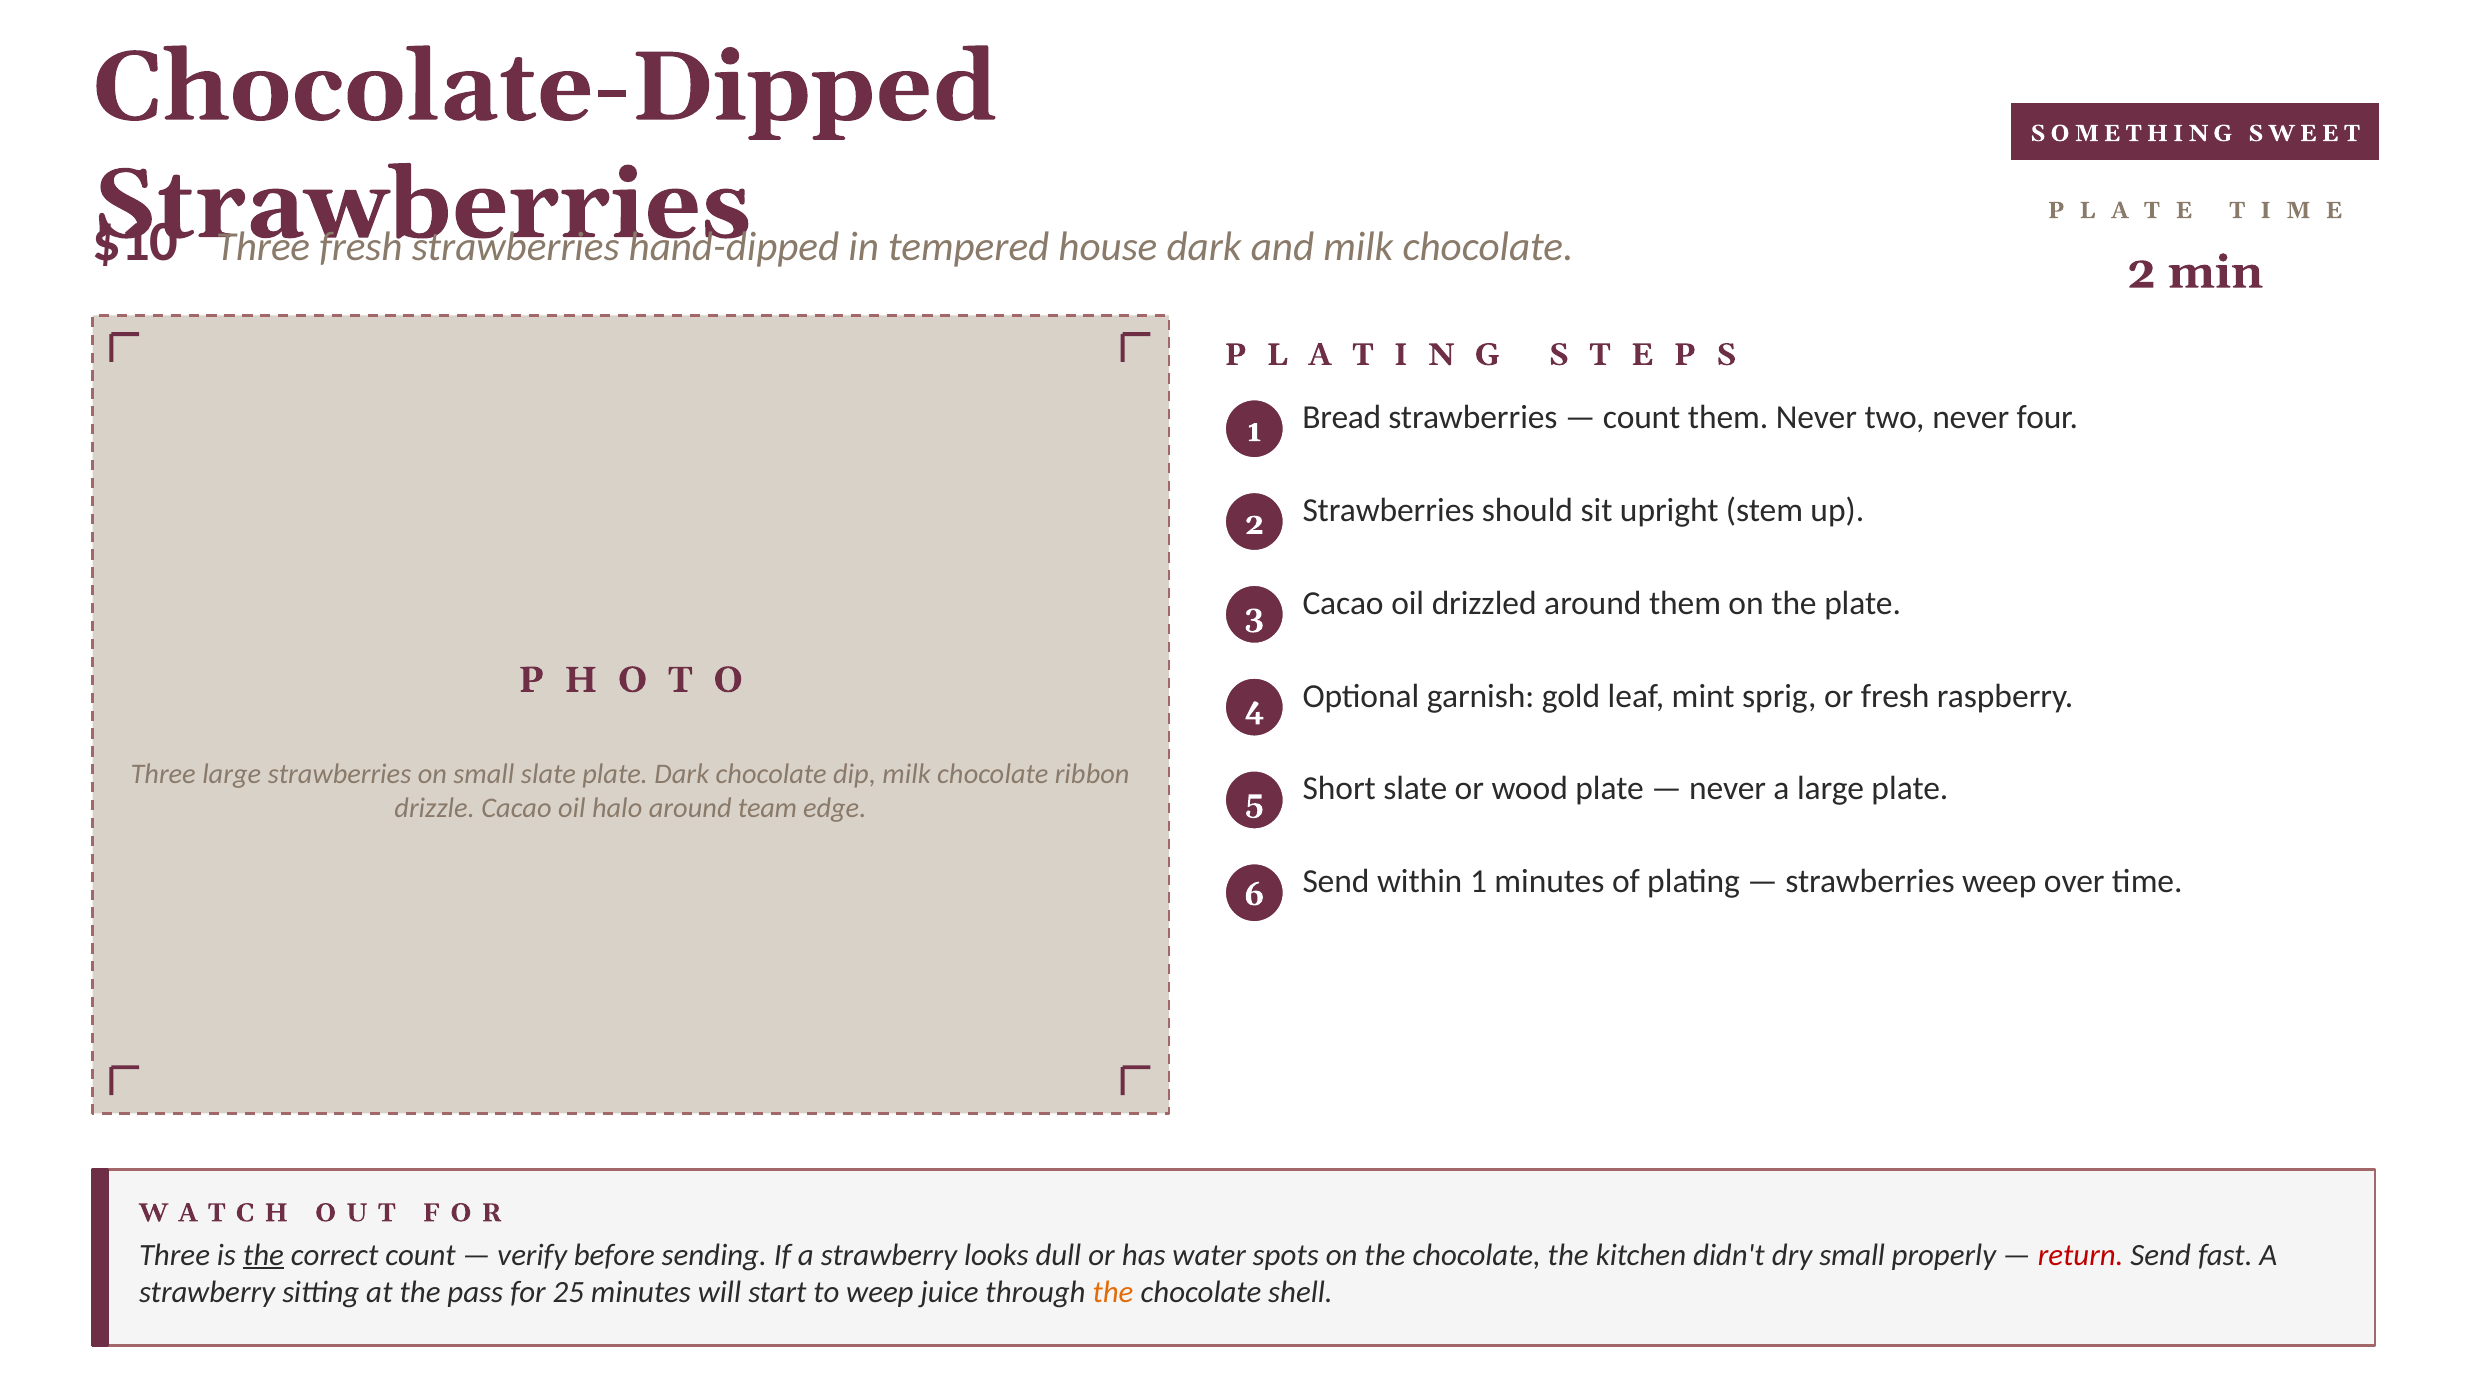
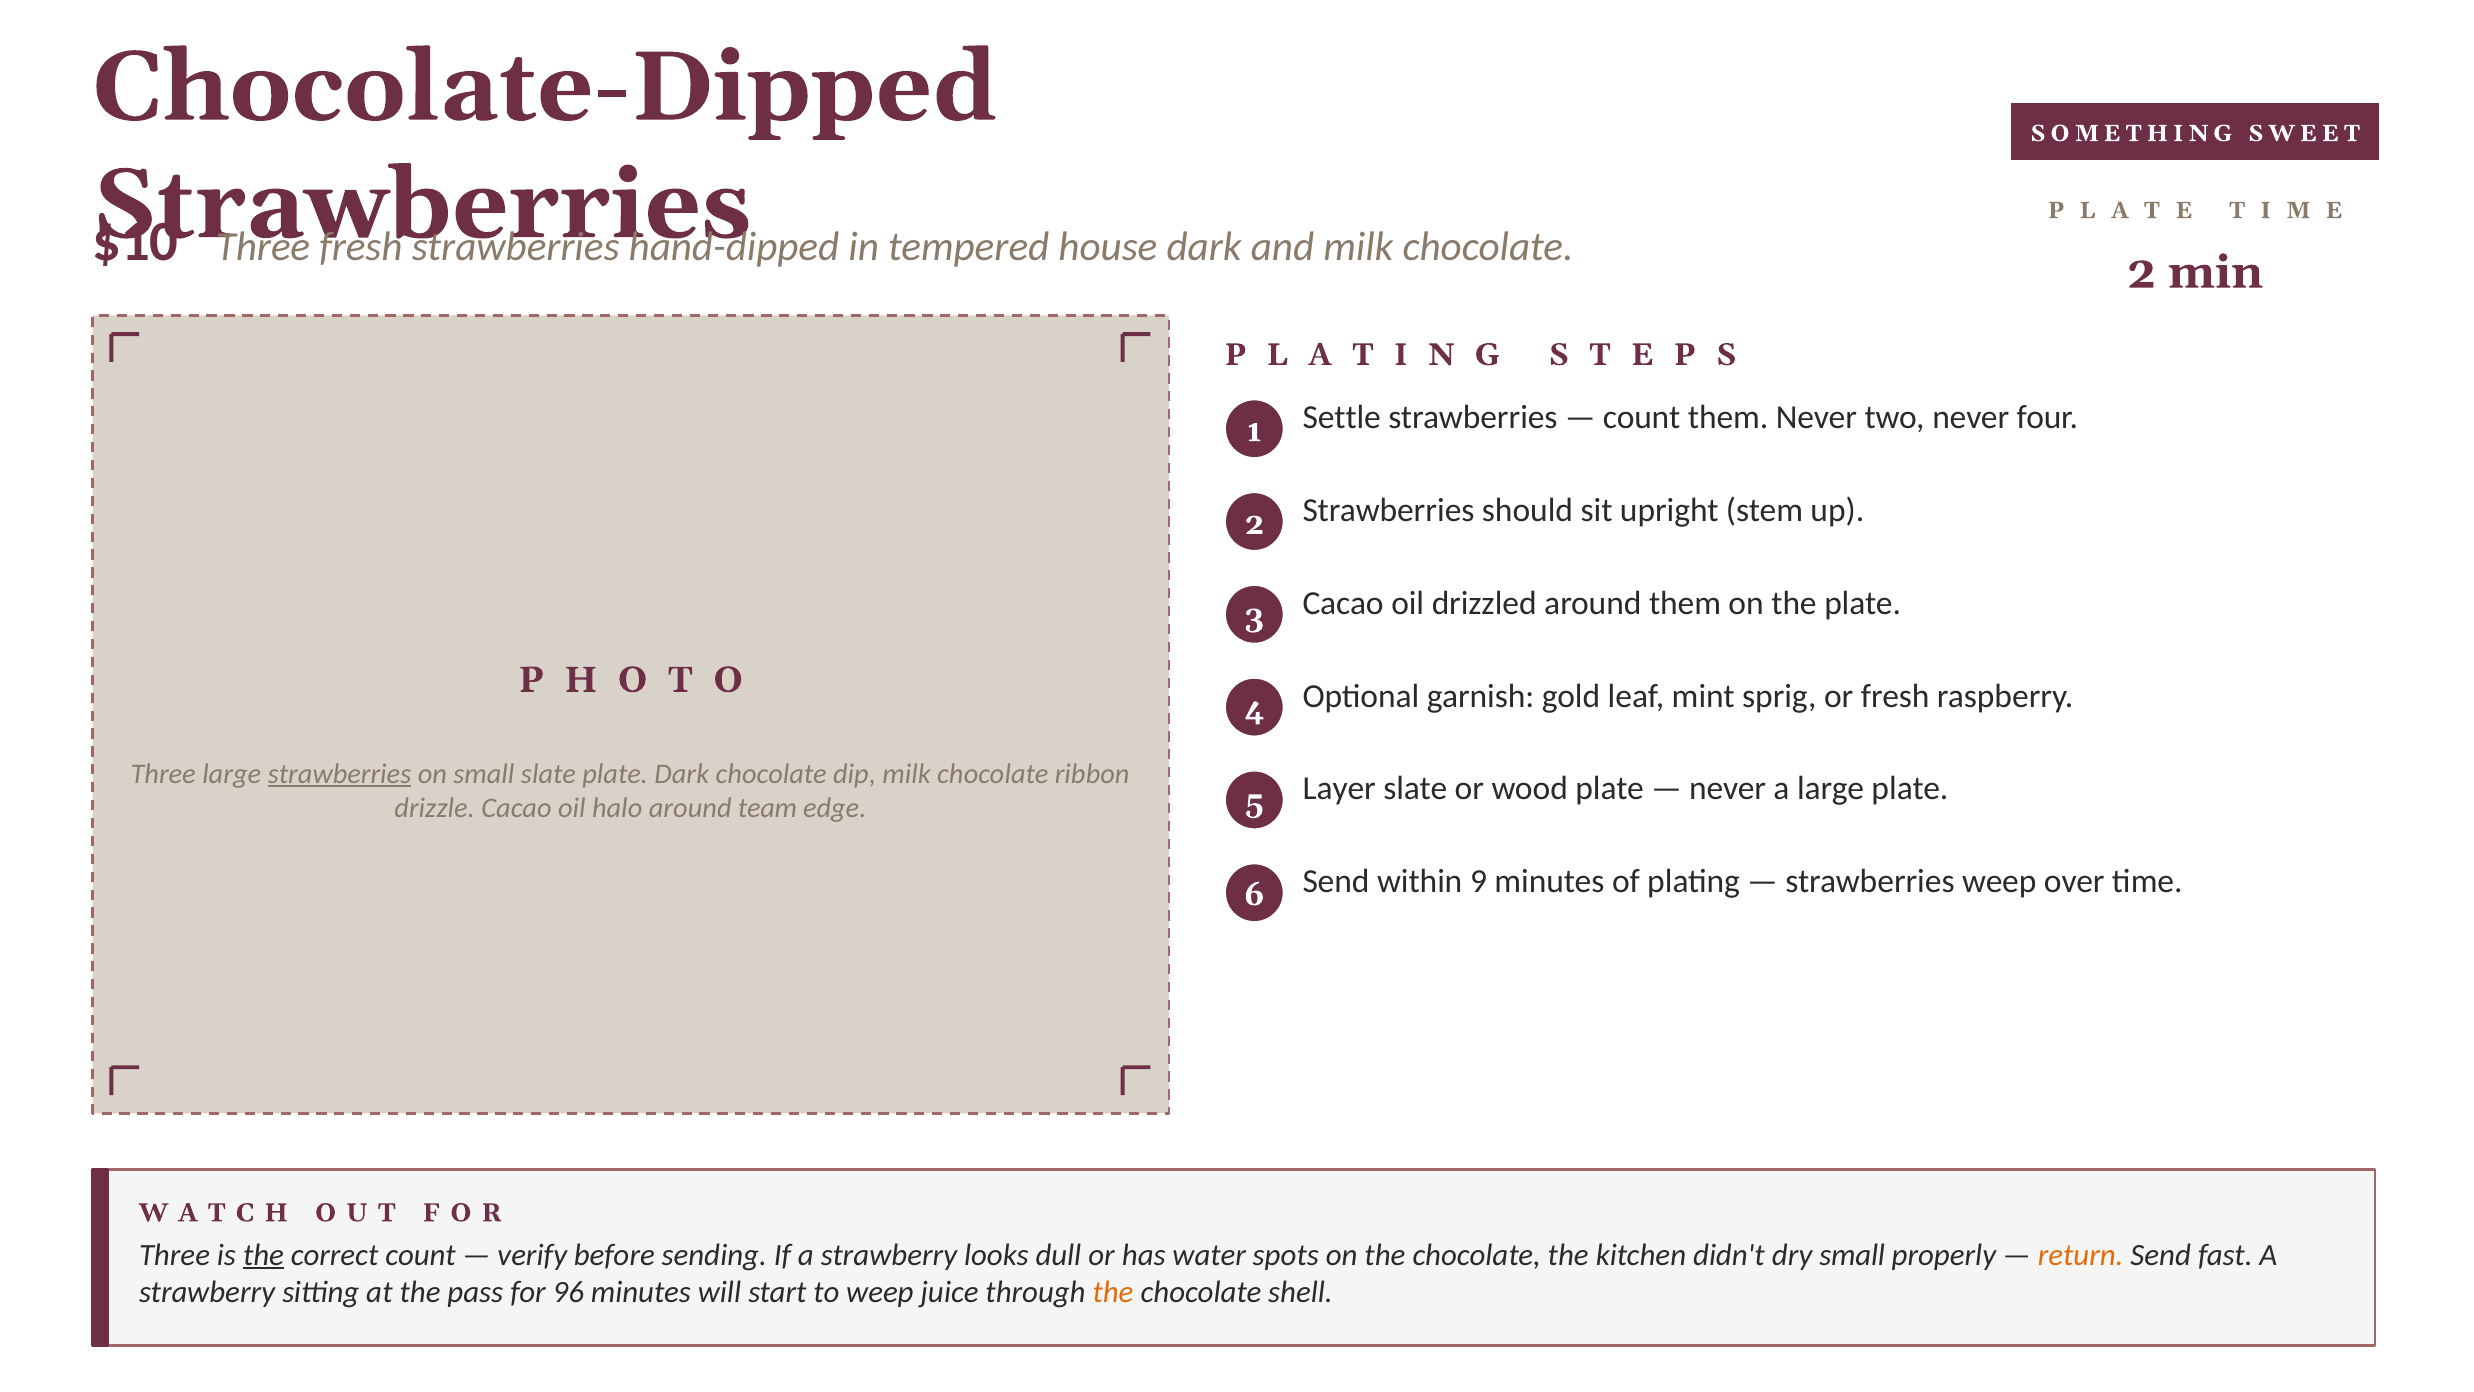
Bread: Bread -> Settle (1342, 418)
strawberries underline: none -> present (340, 773)
Short: Short -> Layer (1339, 789)
within 1: 1 -> 9 (1479, 881)
return colour: red -> orange (2081, 1255)
25: 25 -> 96 (568, 1292)
